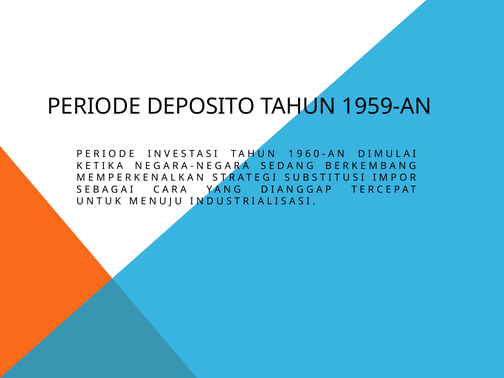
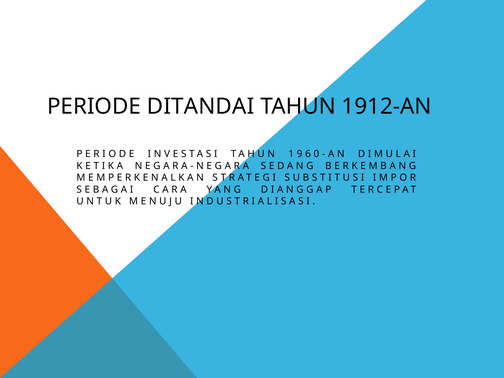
DEPOSITO: DEPOSITO -> DITANDAI (201, 106)
1959-AN: 1959-AN -> 1912-AN (387, 106)
